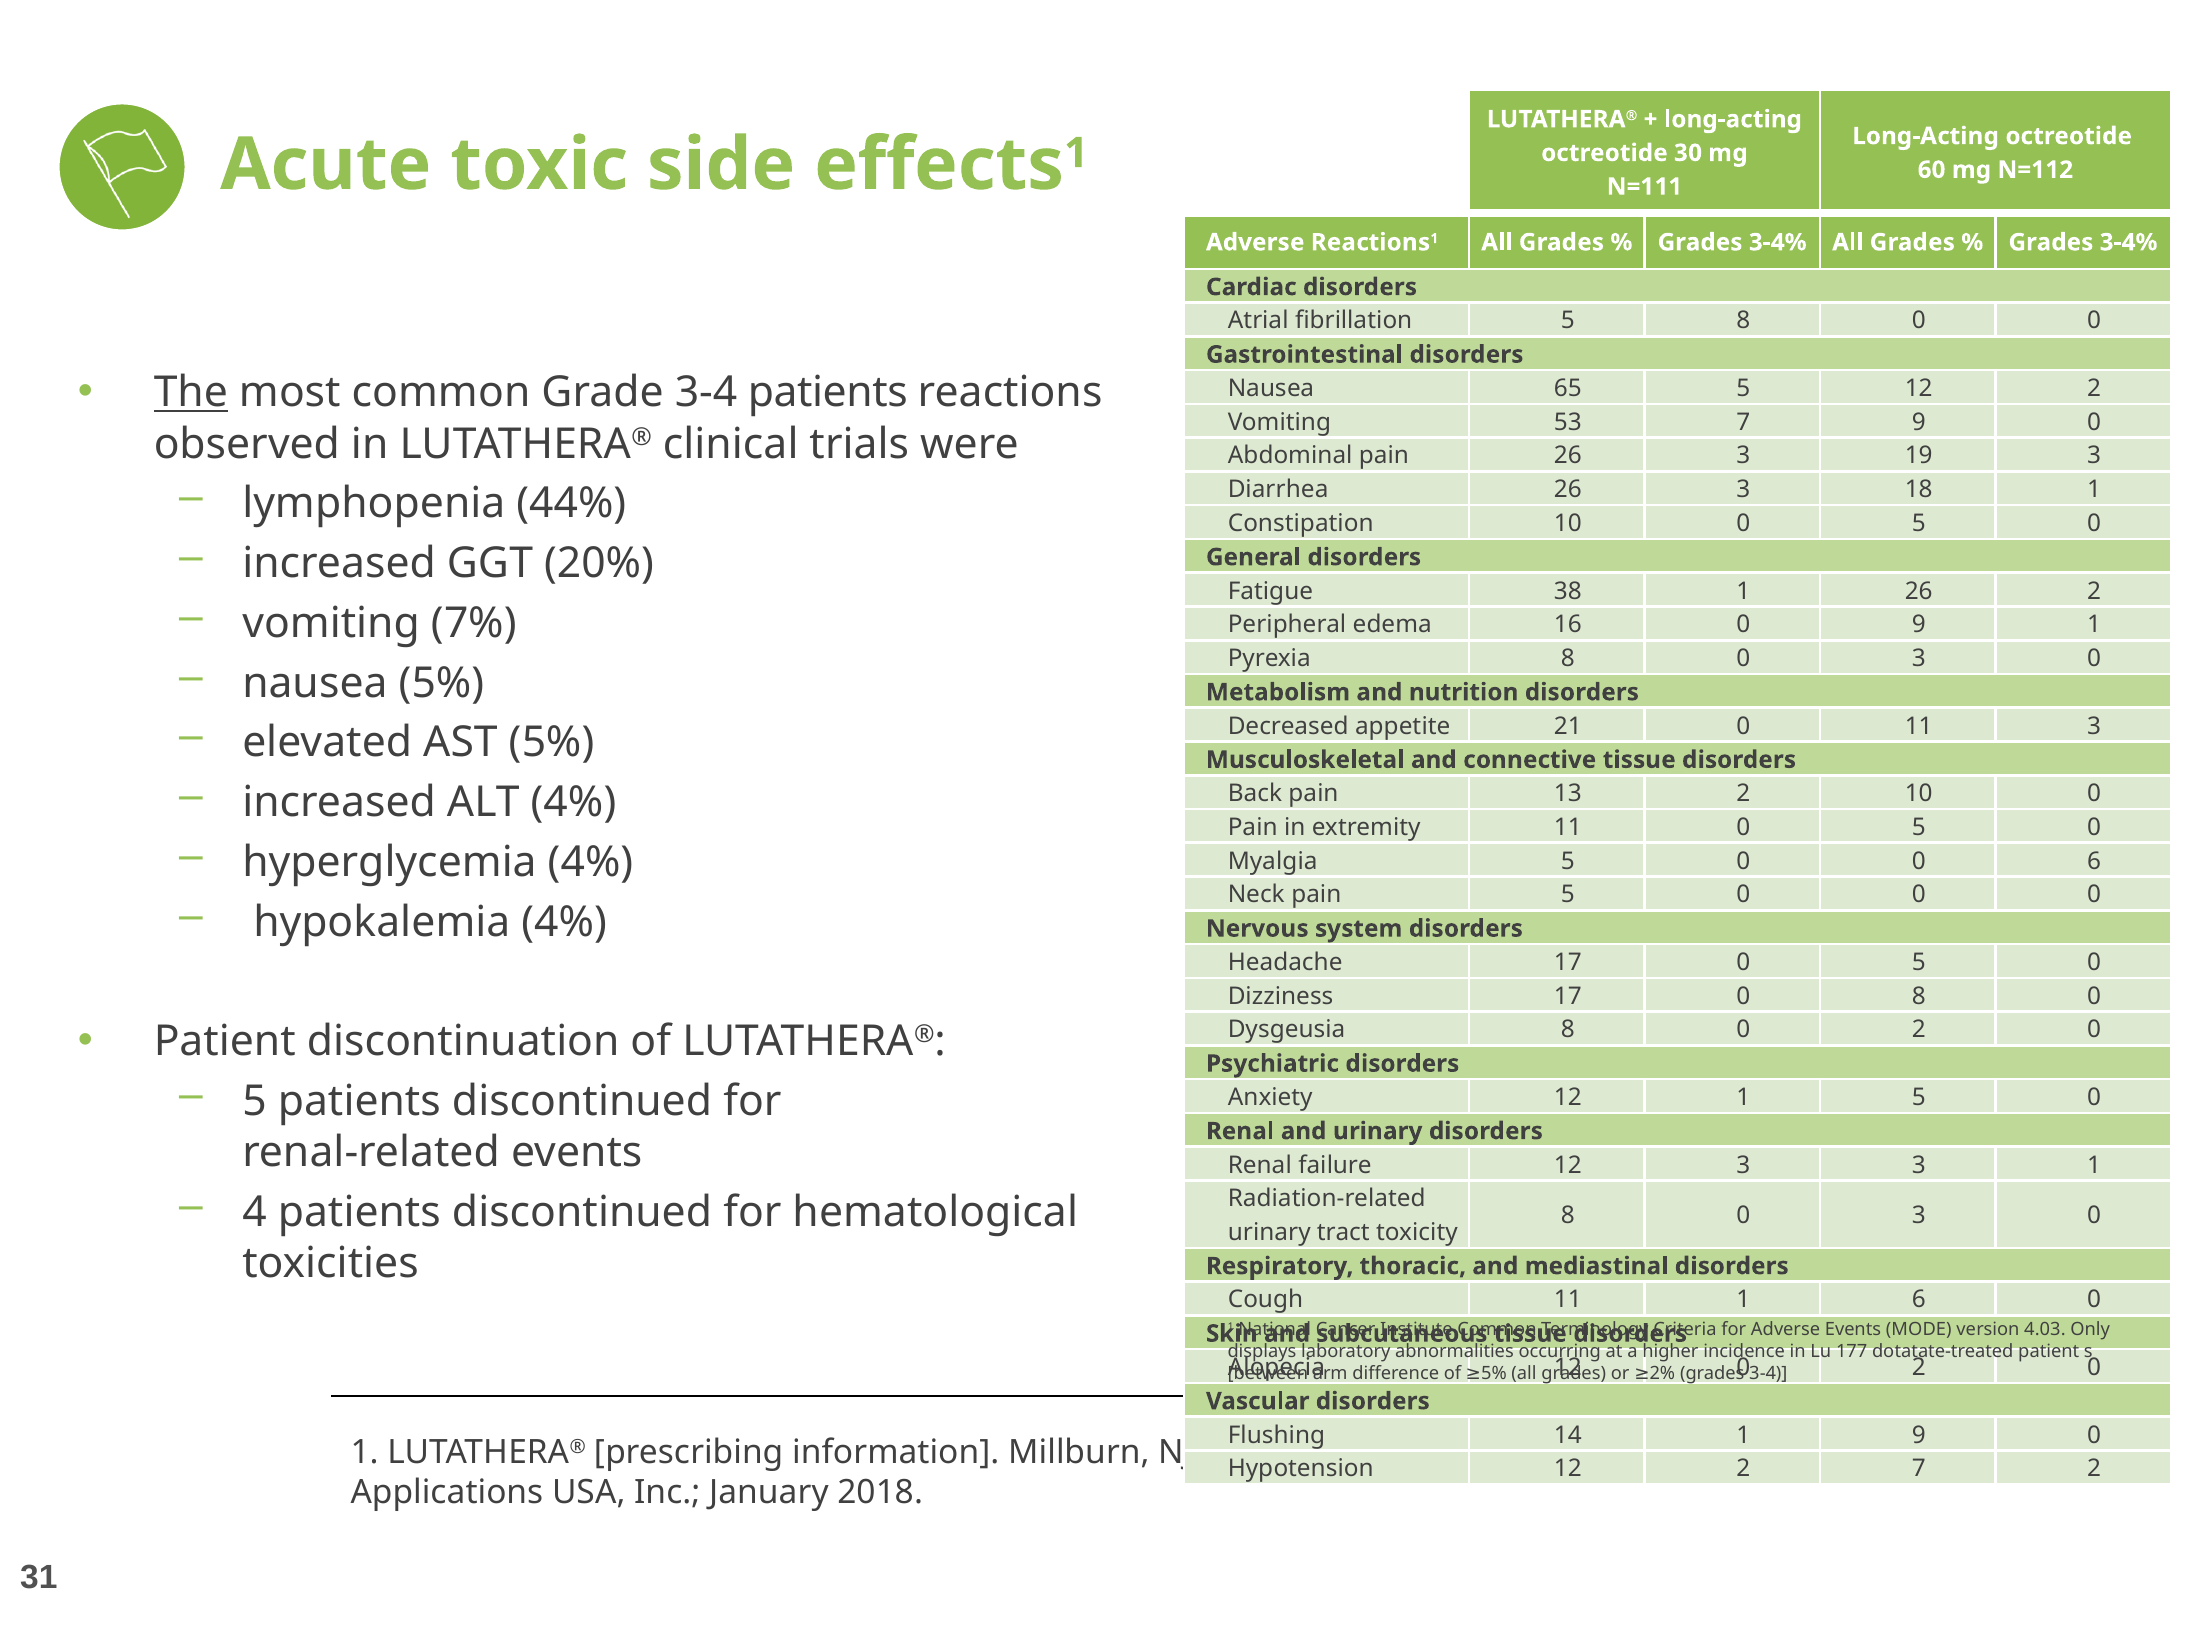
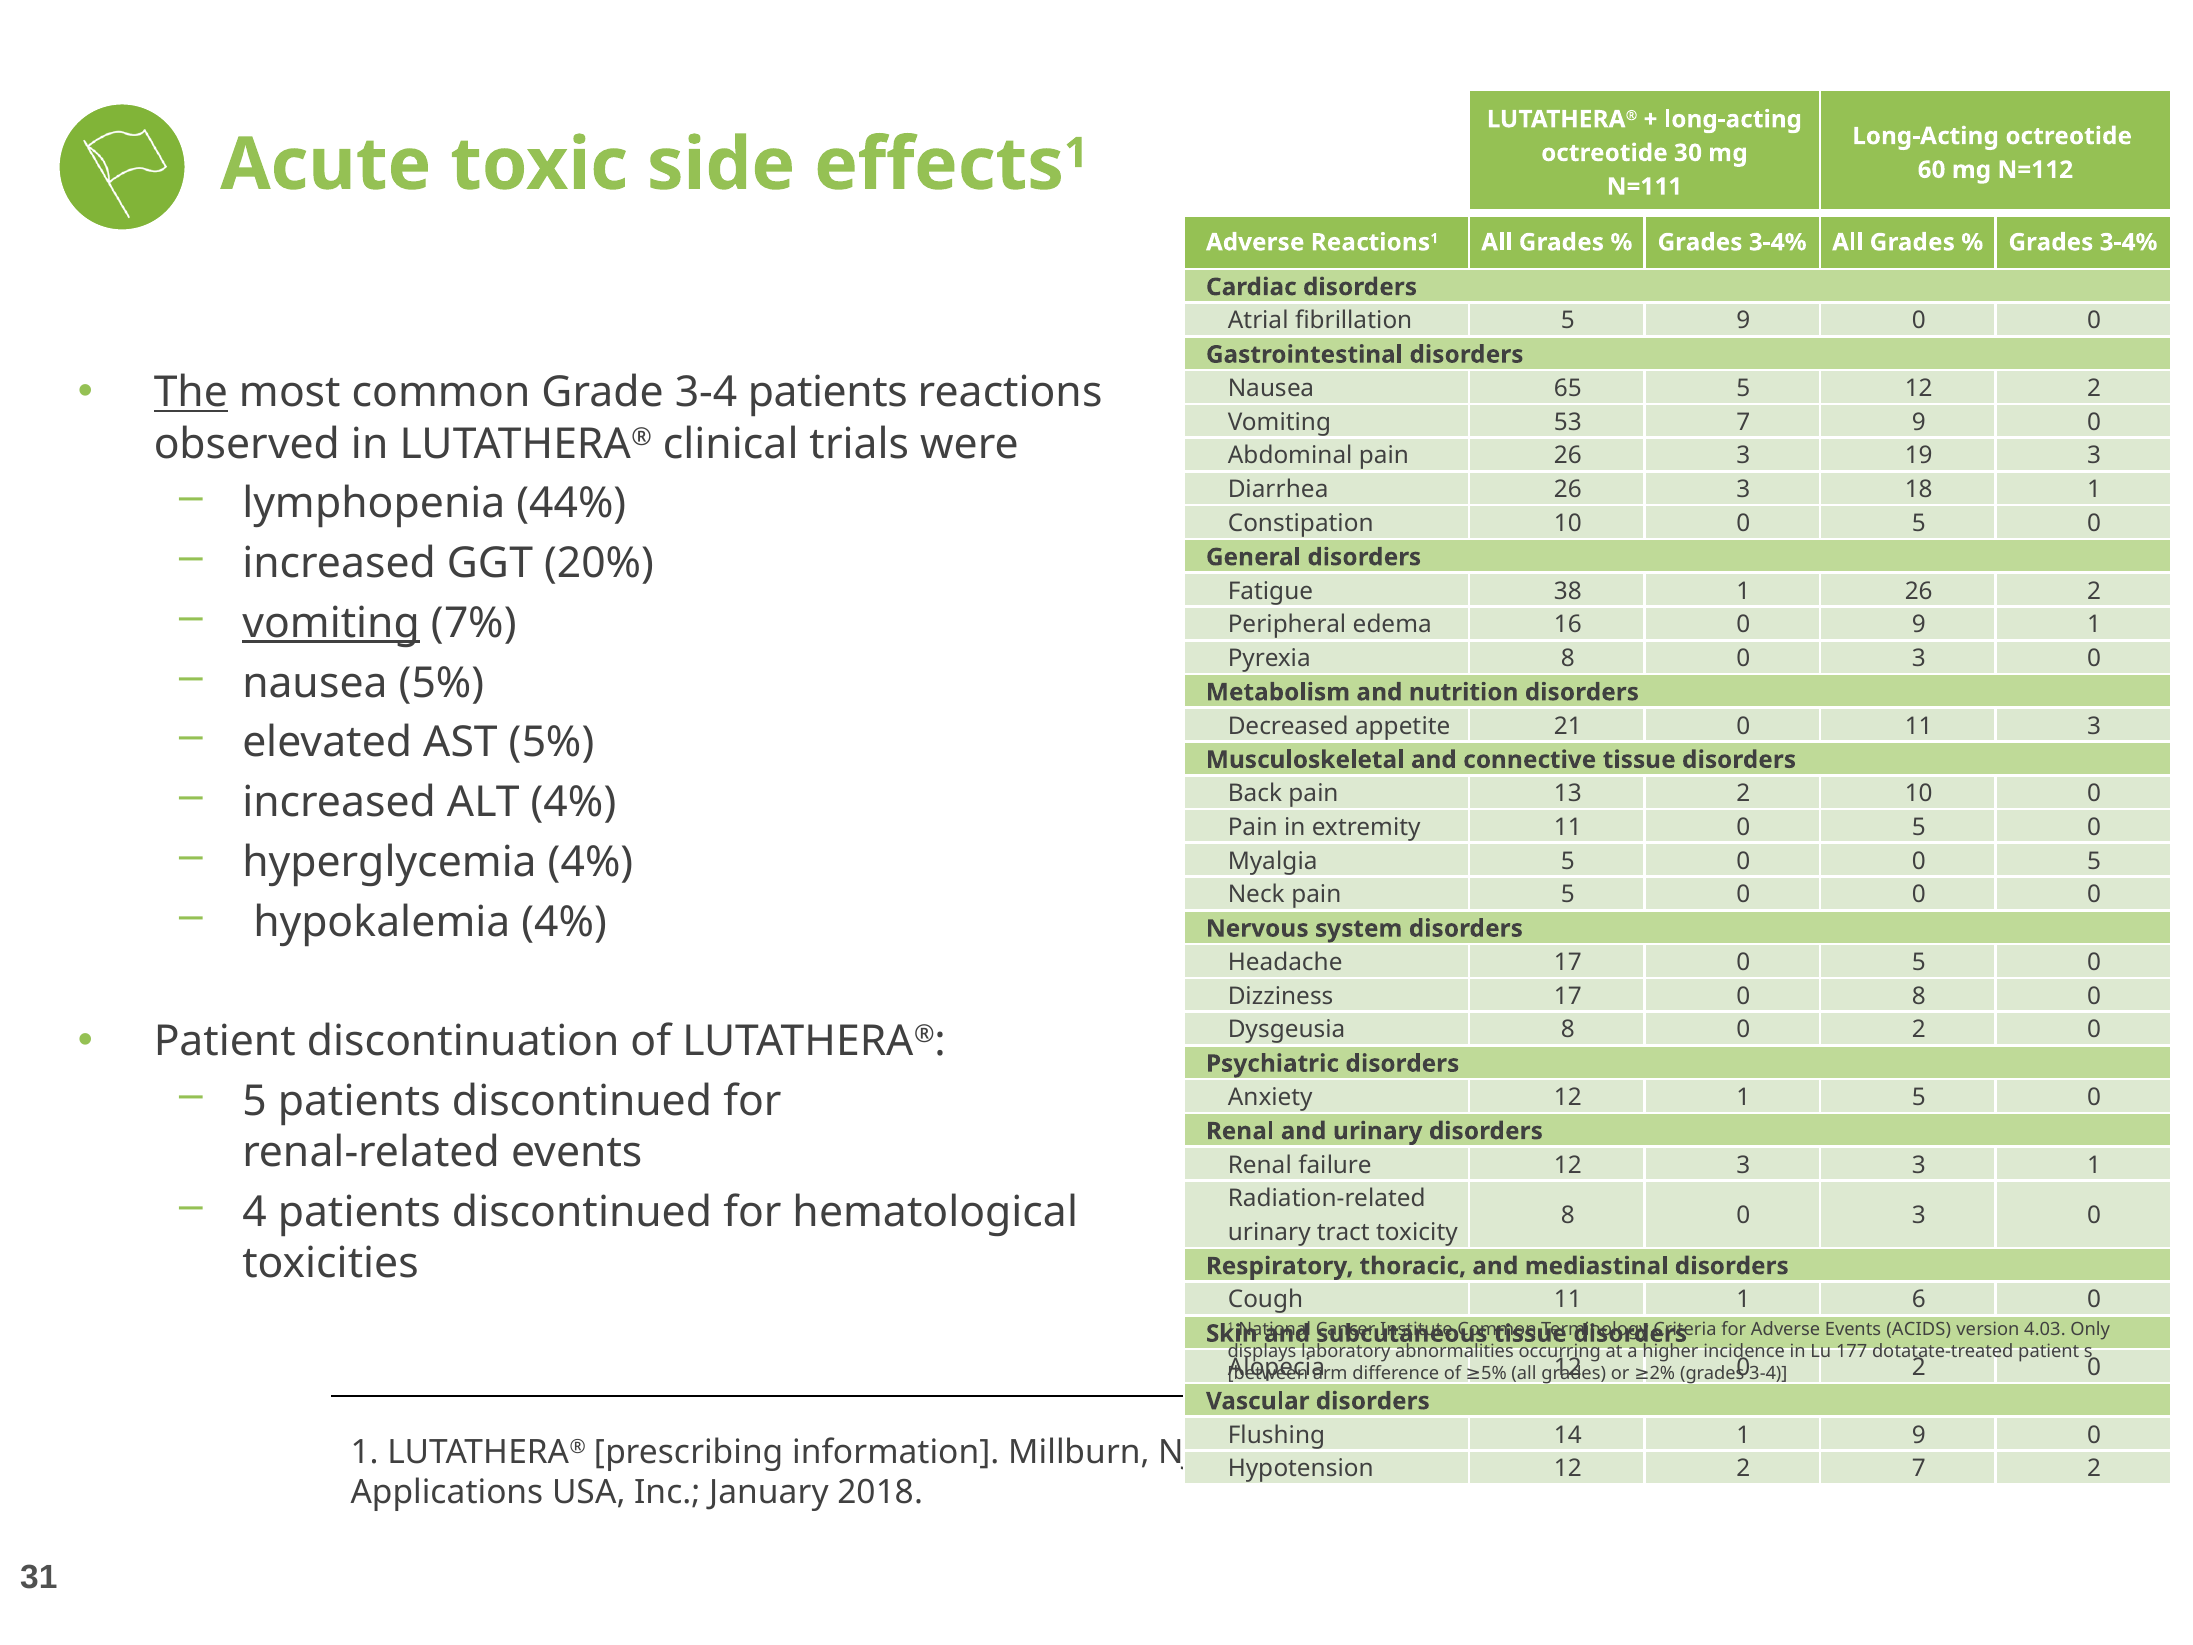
5 8: 8 -> 9 (1743, 321)
vomiting underline: none -> present (331, 623)
0 0 6: 6 -> 5 (2094, 861)
MODE: MODE -> ACIDS (1919, 1329)
